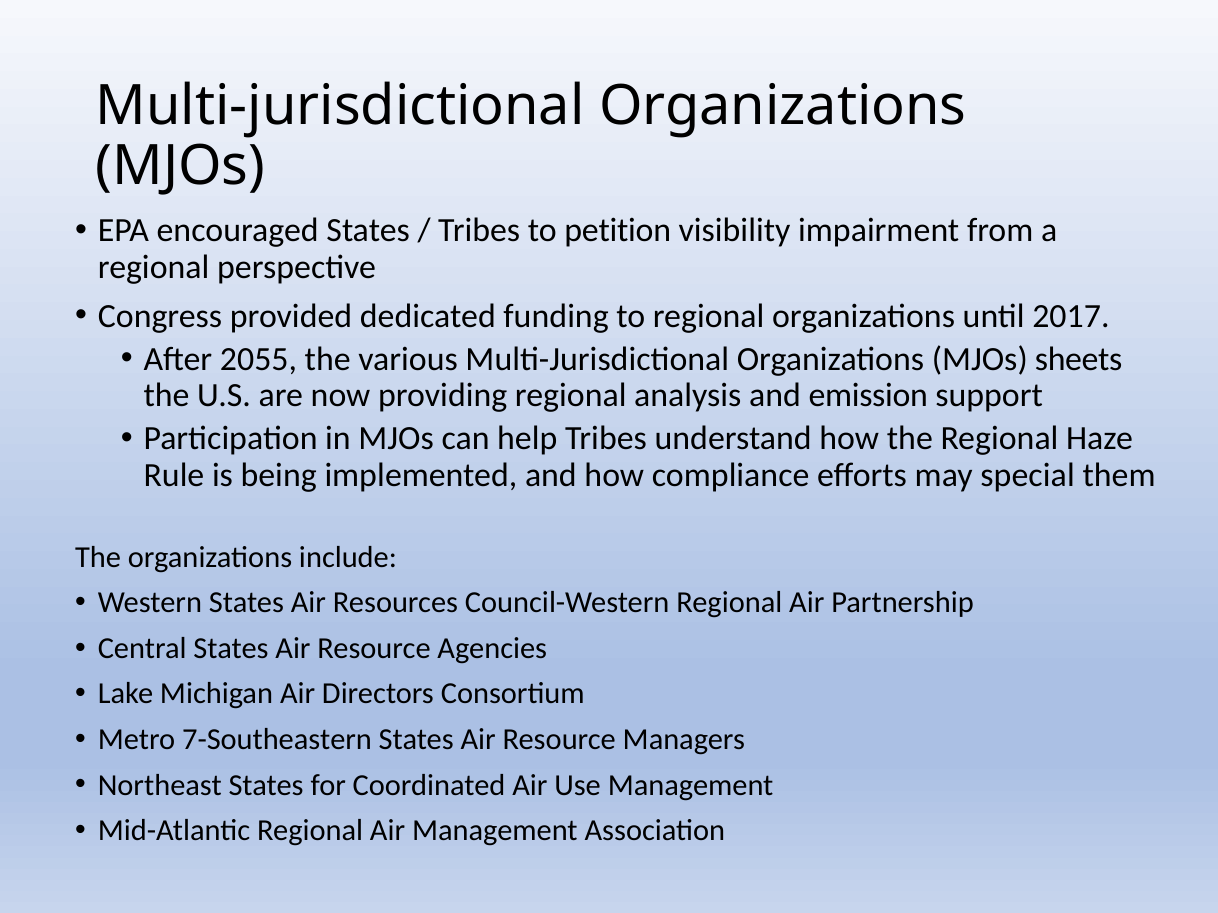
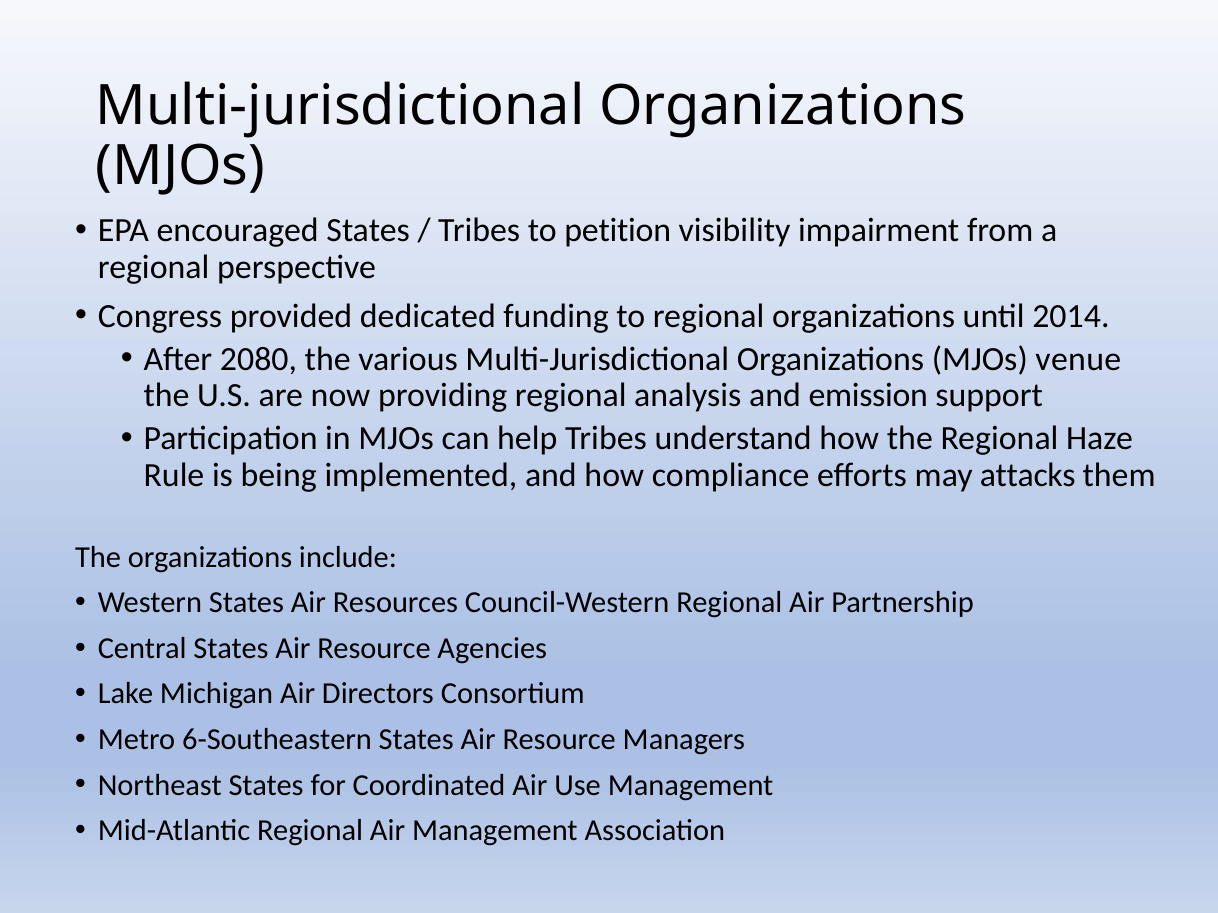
2017: 2017 -> 2014 (1071, 316)
2055: 2055 -> 2080 (259, 359)
sheets: sheets -> venue (1078, 359)
special: special -> attacks (1028, 475)
7-Southeastern: 7-Southeastern -> 6-Southeastern (277, 740)
